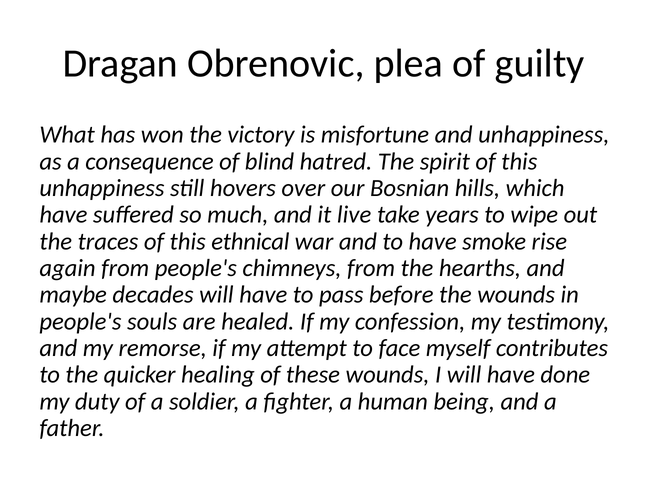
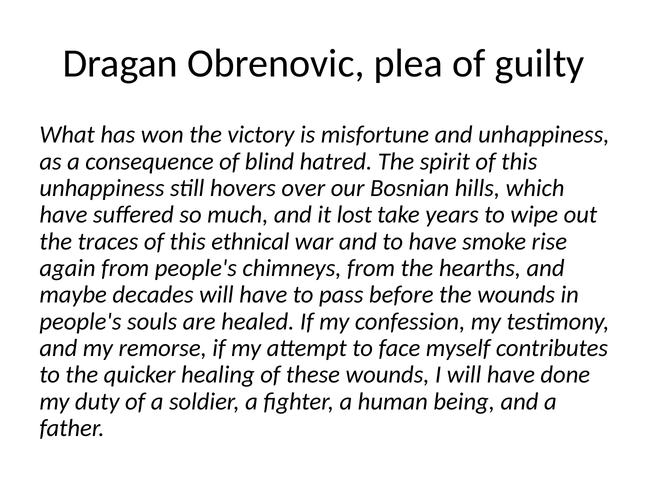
live: live -> lost (354, 215)
